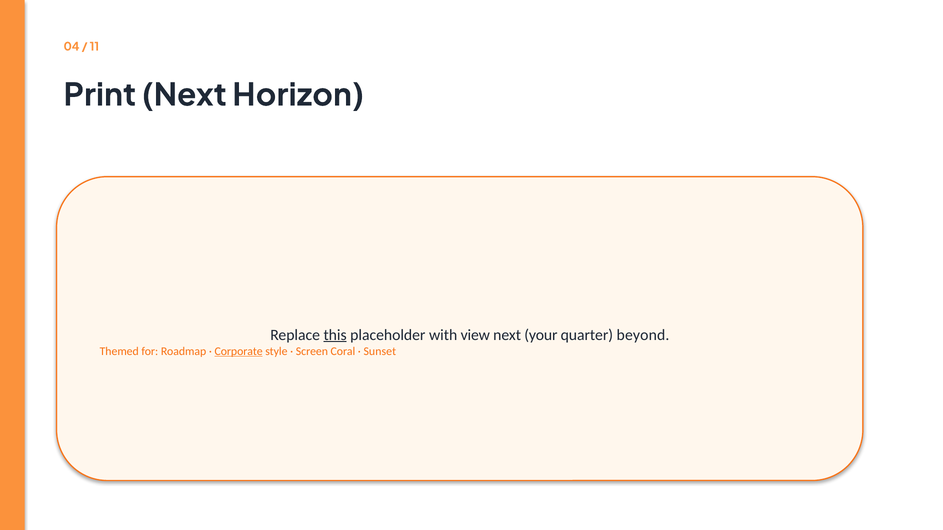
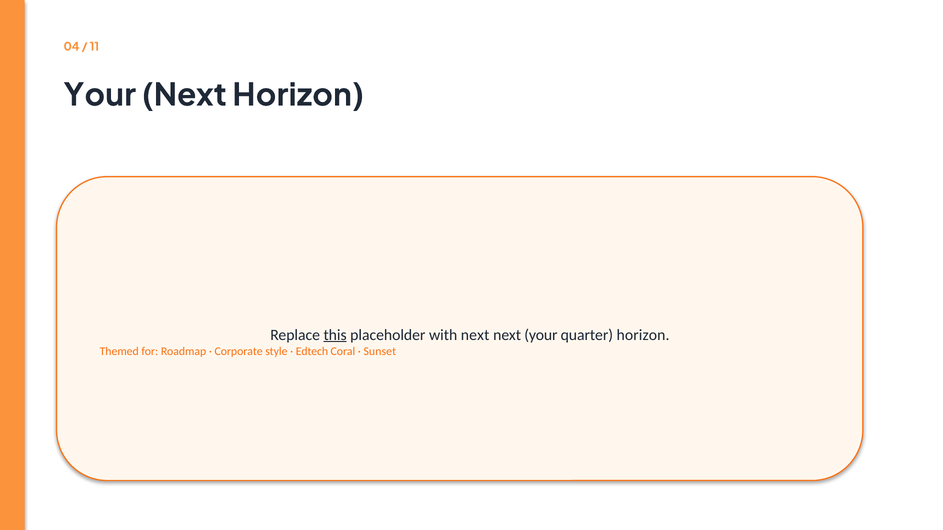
Print: Print -> Your (100, 95)
with view: view -> next (475, 335)
quarter beyond: beyond -> horizon (643, 335)
Corporate underline: present -> none (239, 351)
Screen: Screen -> Edtech (312, 351)
